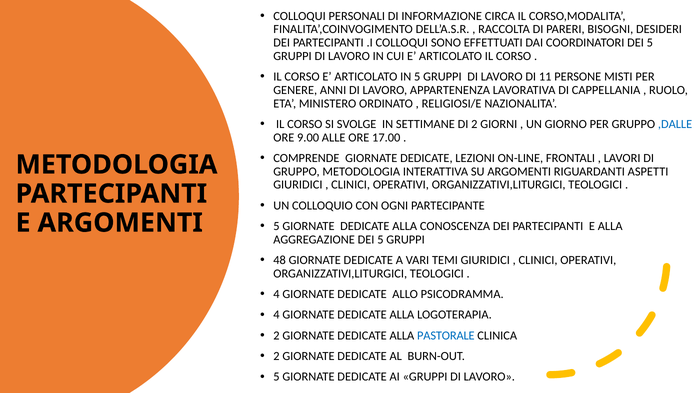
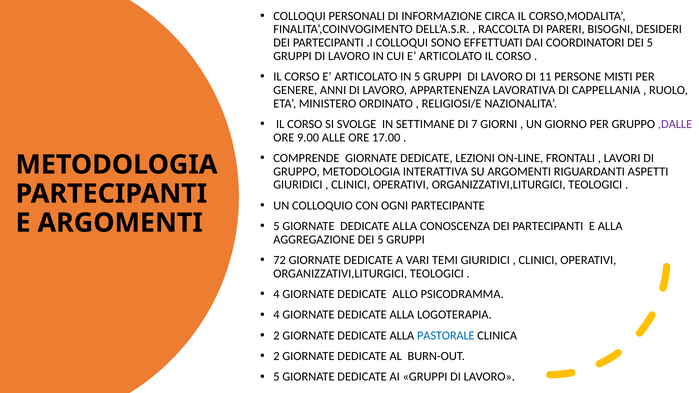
DI 2: 2 -> 7 (474, 124)
,DALLE colour: blue -> purple (675, 124)
48: 48 -> 72 (280, 260)
